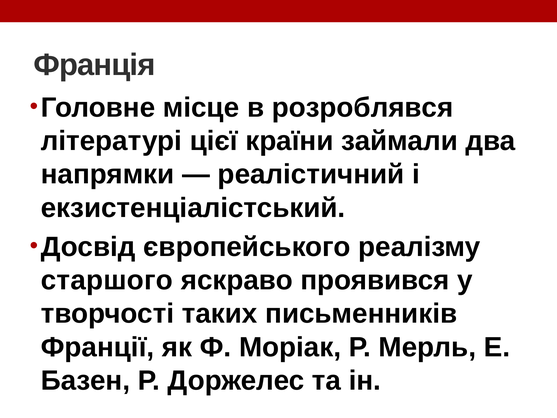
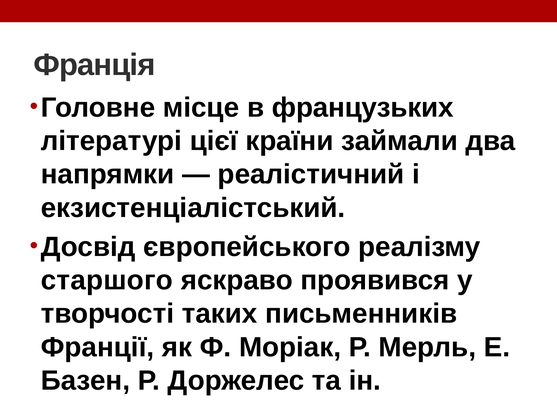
розроблявся: розроблявся -> французьких (363, 107)
